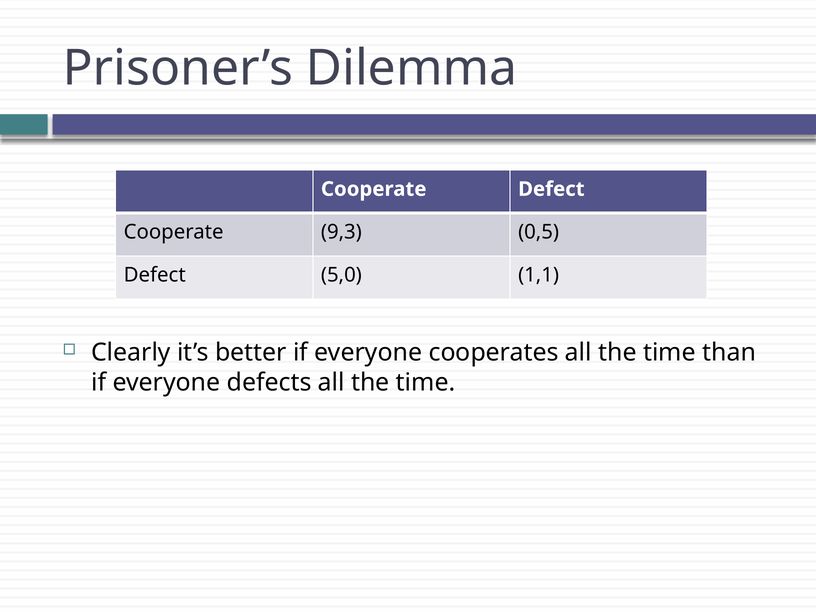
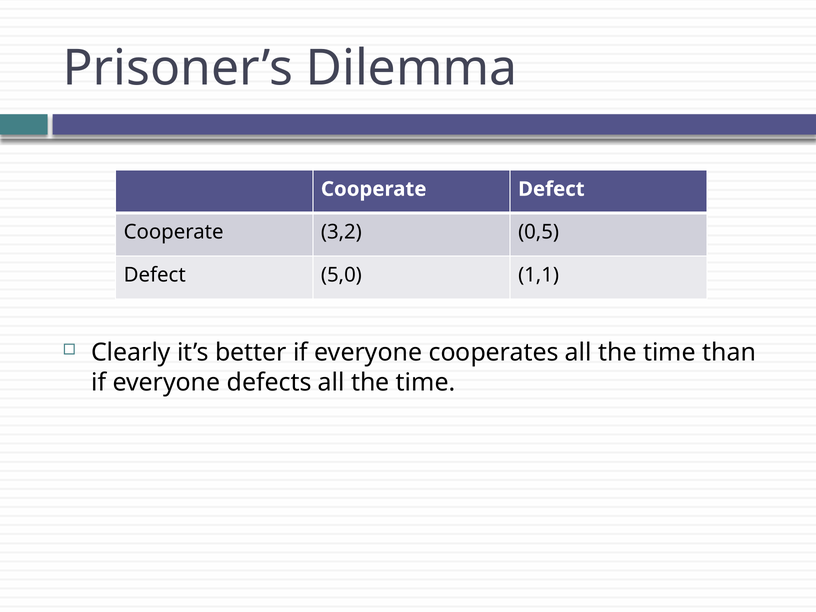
9,3: 9,3 -> 3,2 (341, 232)
